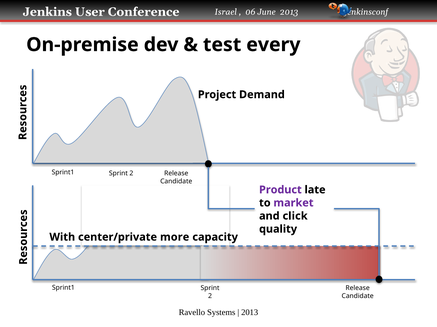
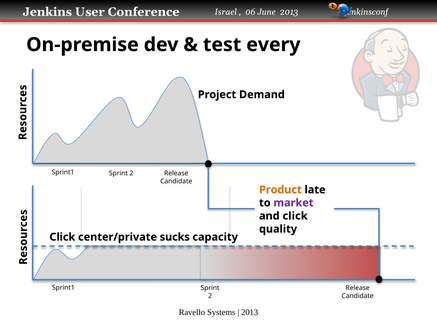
Product colour: purple -> orange (280, 190)
With: With -> Click (62, 238)
more: more -> sucks (175, 238)
